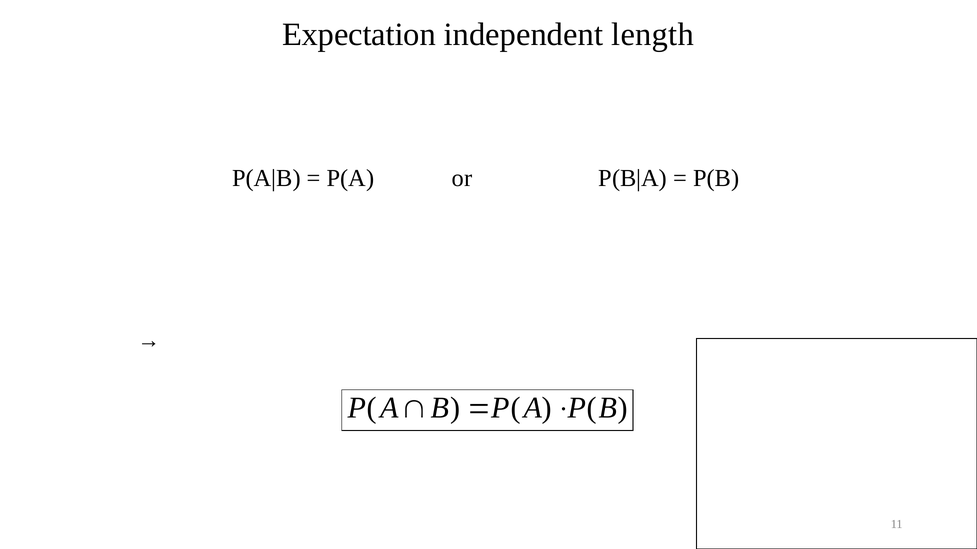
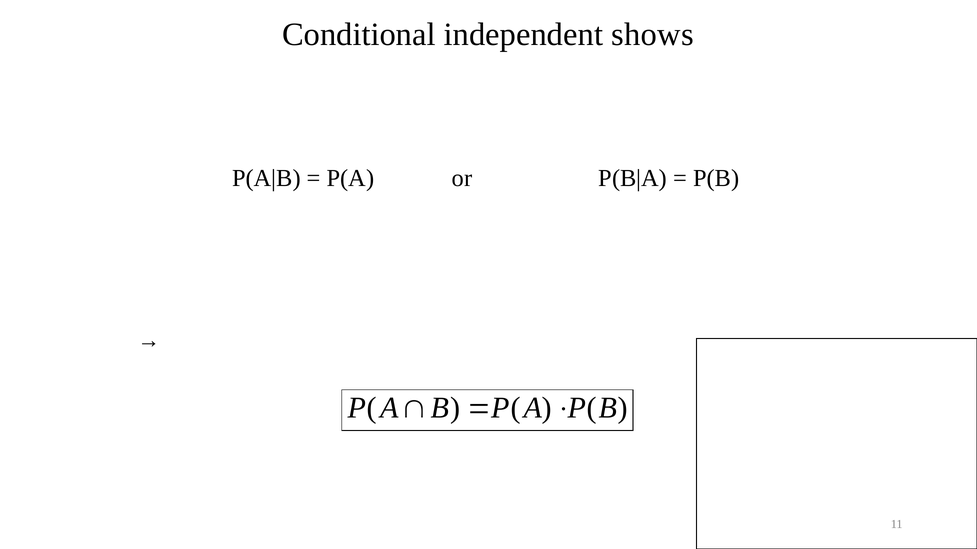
Expectation: Expectation -> Conditional (359, 35)
length: length -> shows (653, 35)
